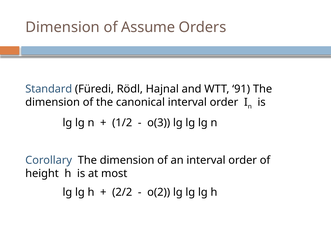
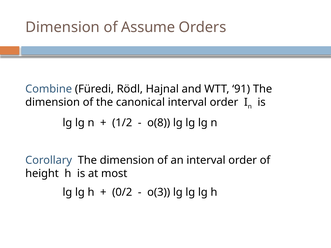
Standard: Standard -> Combine (49, 89)
o(3: o(3 -> o(8 (159, 123)
2/2: 2/2 -> 0/2 (122, 192)
o(2: o(2 -> o(3 (159, 192)
